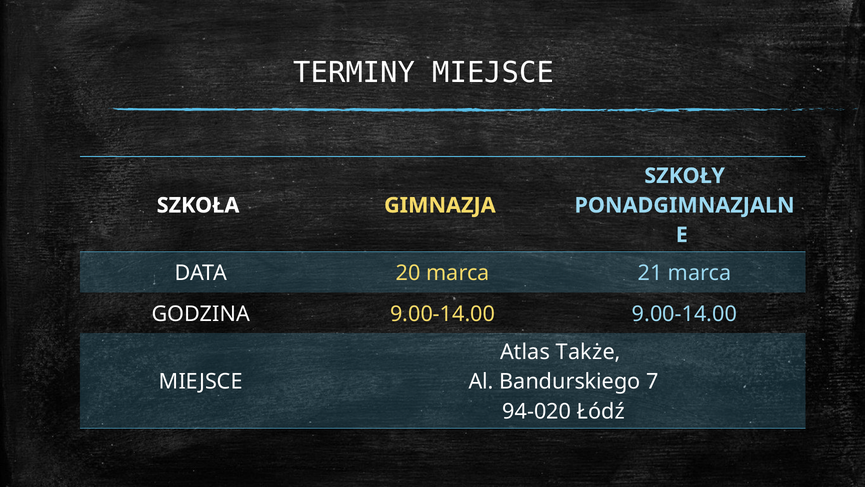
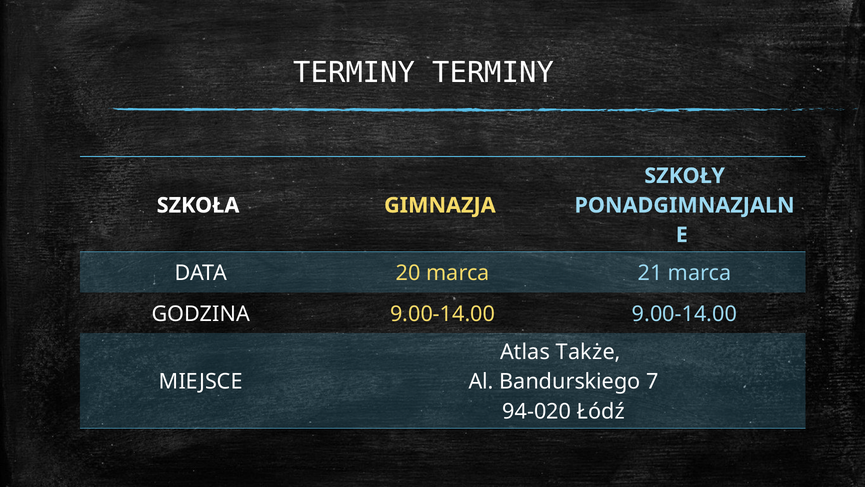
TERMINY MIEJSCE: MIEJSCE -> TERMINY (493, 73)
